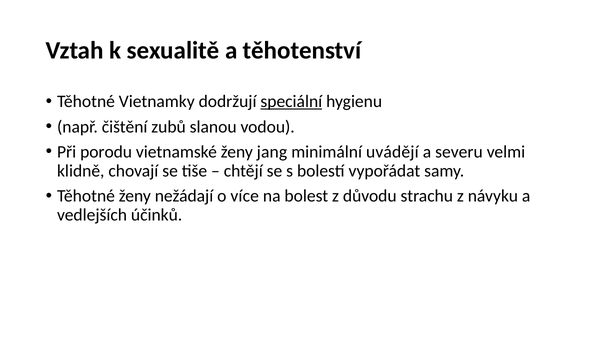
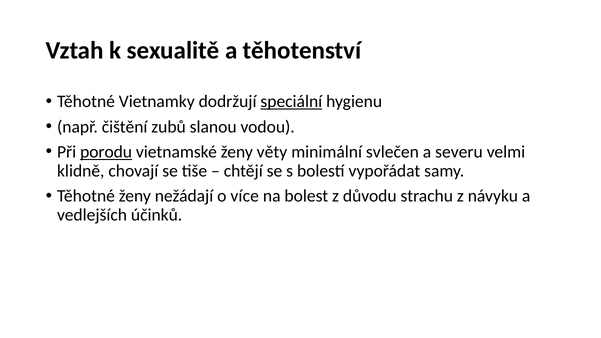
porodu underline: none -> present (106, 152)
jang: jang -> věty (272, 152)
uvádějí: uvádějí -> svlečen (392, 152)
